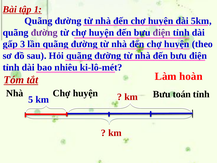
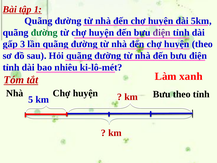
đường colour: purple -> green (44, 32)
hoàn: hoàn -> xanh (191, 76)
Bưu toán: toán -> theo (182, 94)
